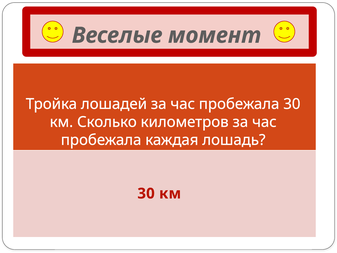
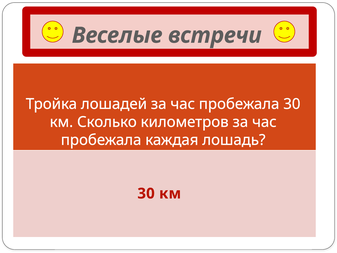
момент: момент -> встречи (215, 35)
